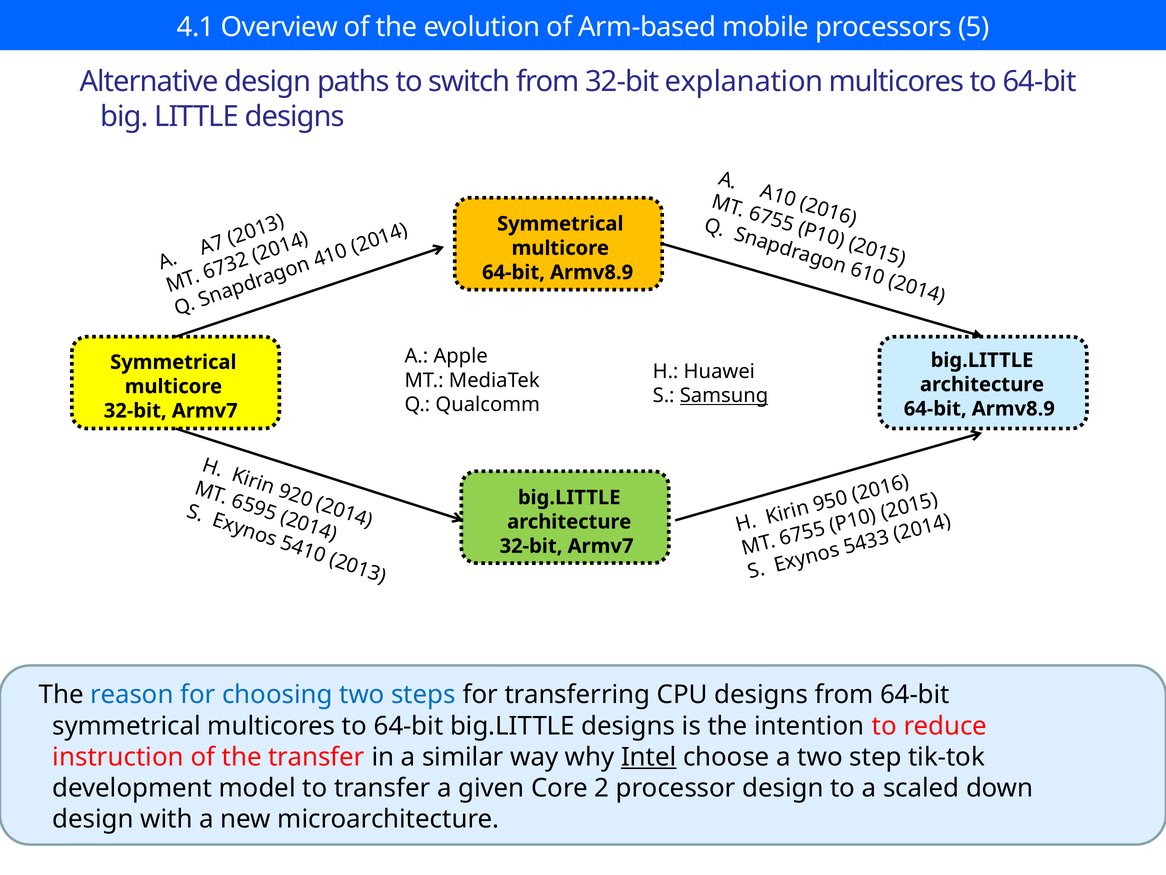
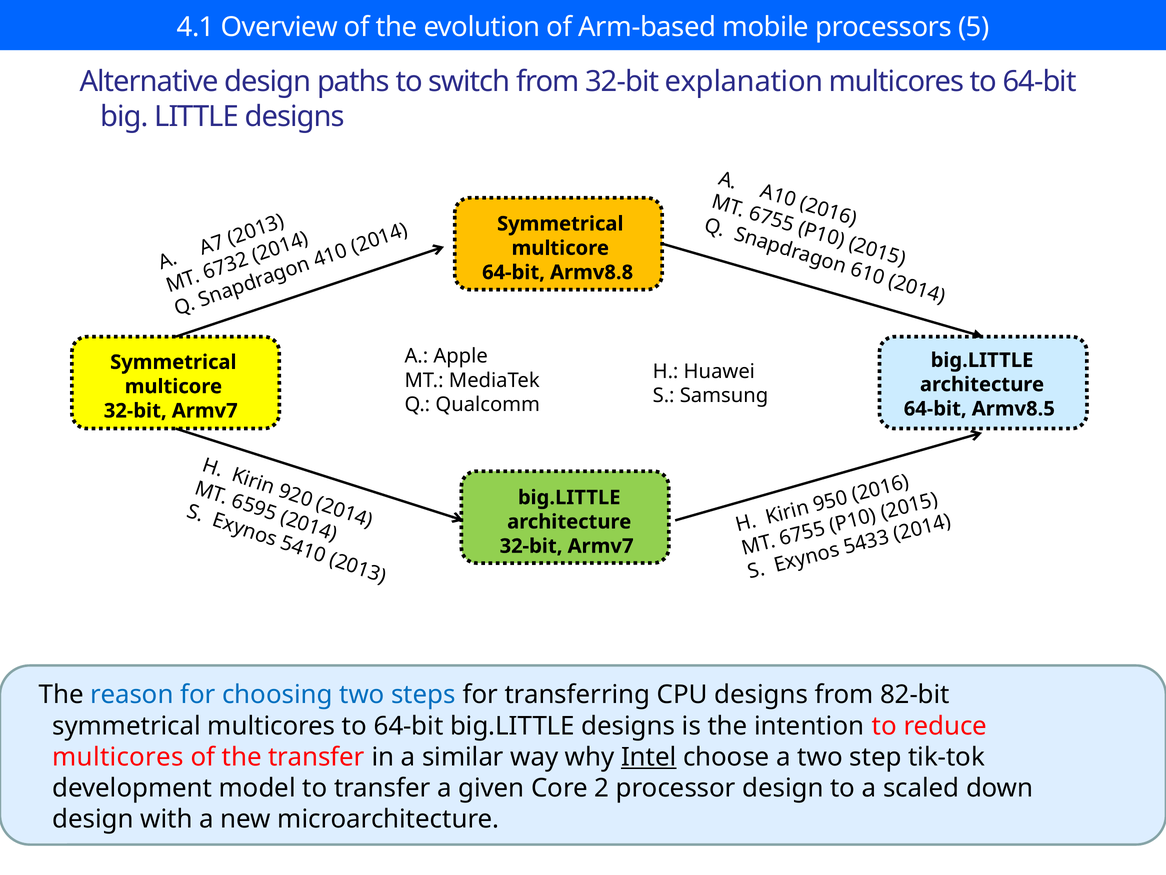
Armv8.9: Armv8.9 -> Armv8.8 (592, 272)
Samsung underline: present -> none (724, 396)
Armv8.9: Armv8.9 -> Armv8.5 (1013, 409)
from 64-bit: 64-bit -> 82-bit (915, 694)
instruction: instruction -> multicores (118, 757)
